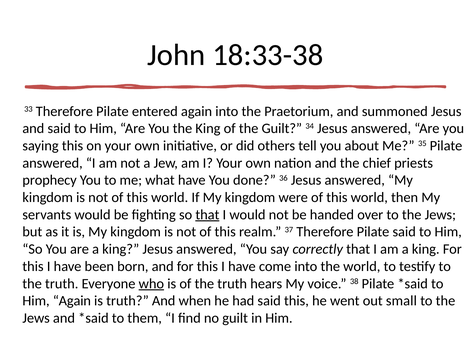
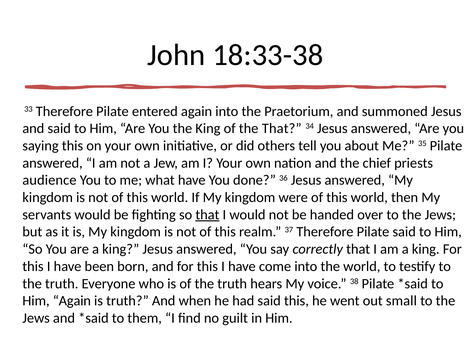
the Guilt: Guilt -> That (282, 129)
prophecy: prophecy -> audience (49, 180)
who underline: present -> none (151, 284)
